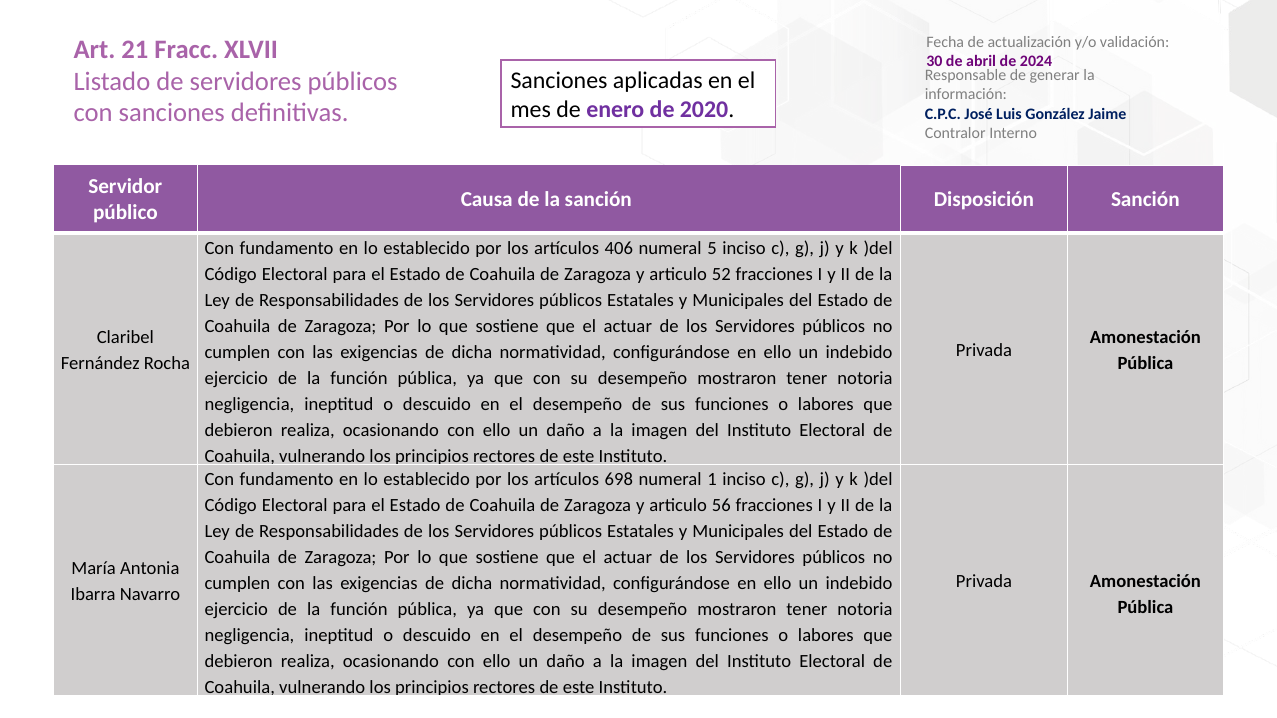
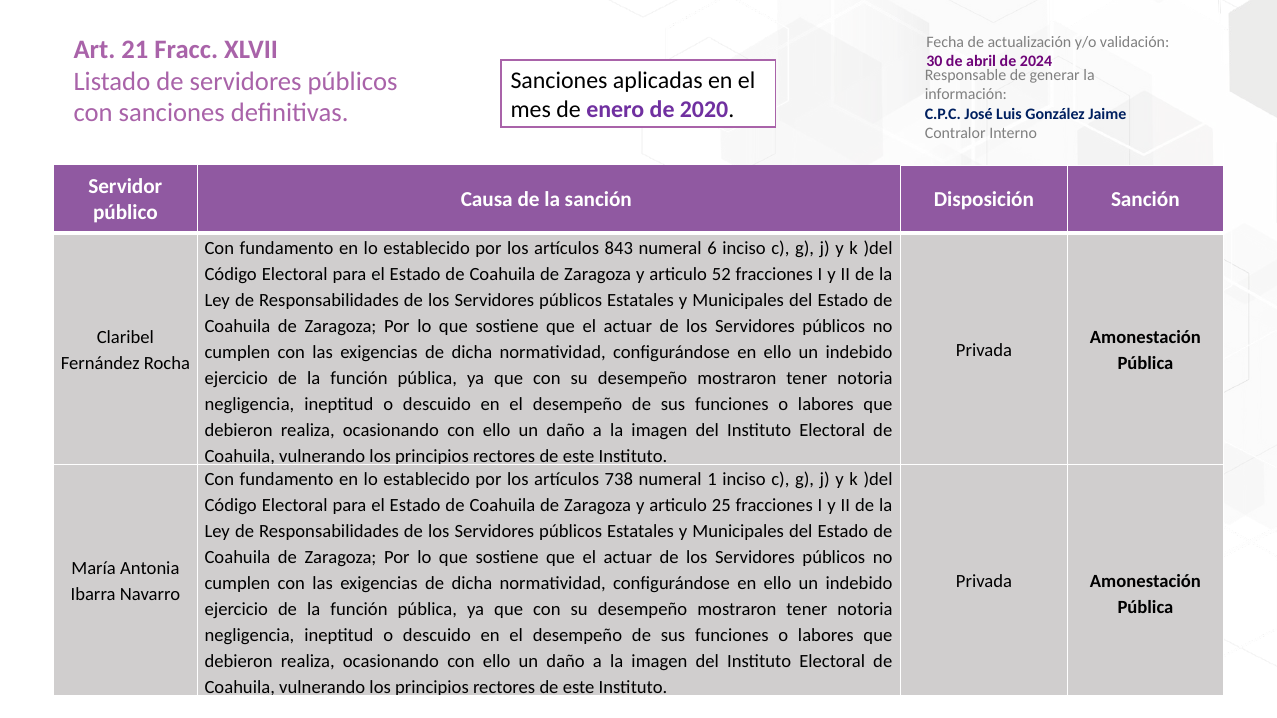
406: 406 -> 843 (619, 248)
5: 5 -> 6 (712, 248)
698: 698 -> 738 (619, 479)
56: 56 -> 25 (721, 505)
